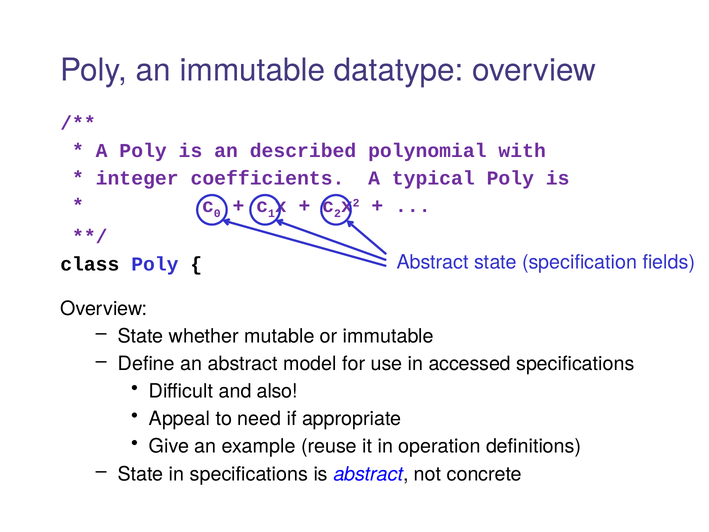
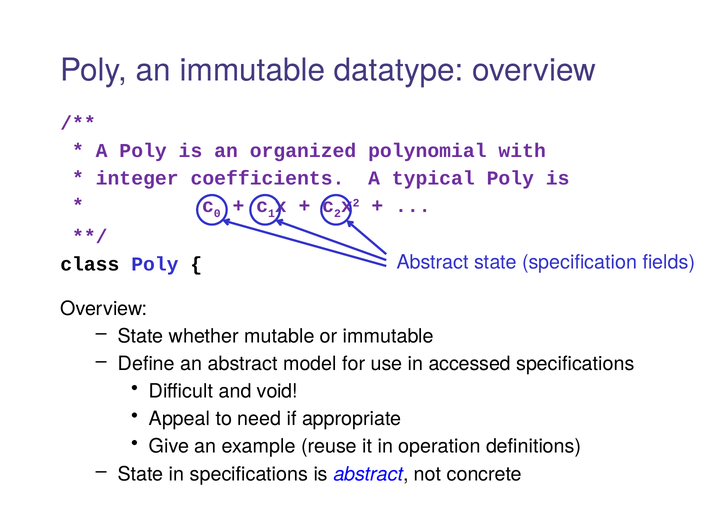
described: described -> organized (303, 151)
also: also -> void (277, 391)
